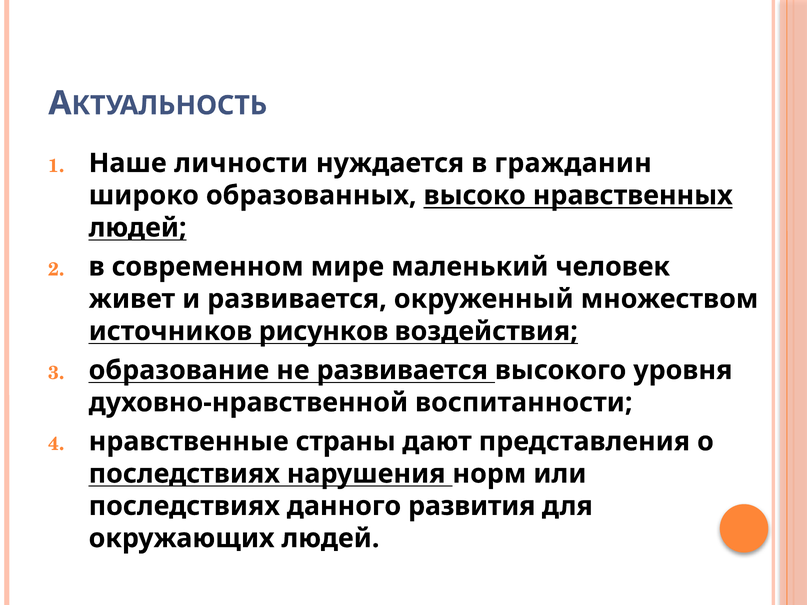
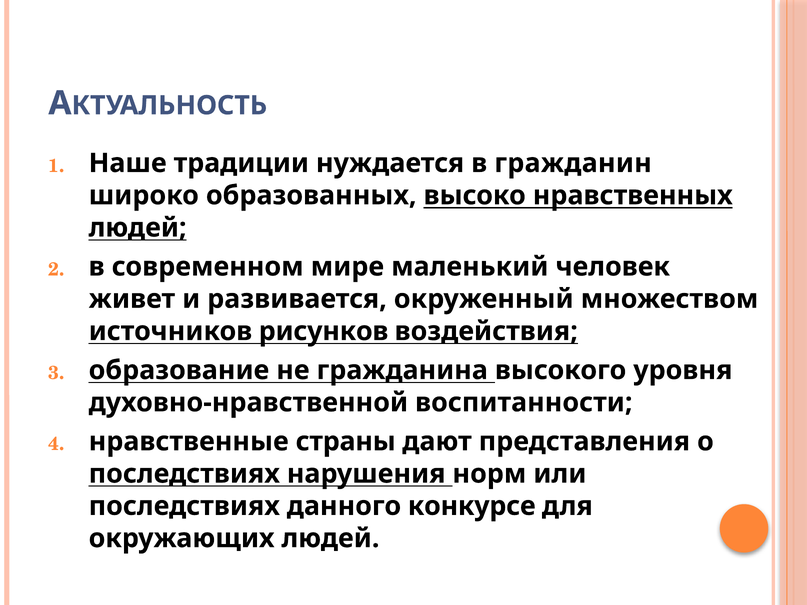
личности: личности -> традиции (241, 163)
не развивается: развивается -> гражданина (402, 370)
развития: развития -> конкурсе (472, 506)
